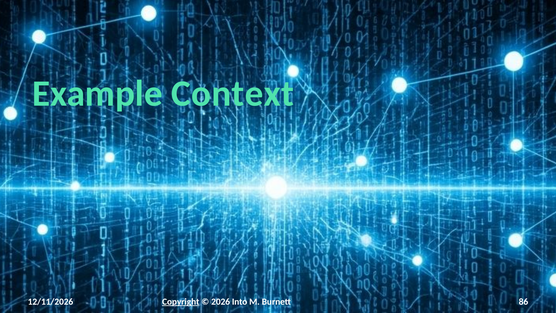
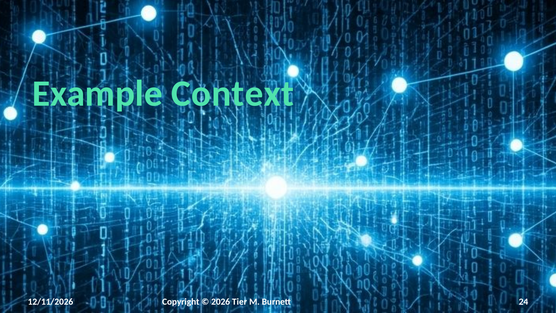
Copyright underline: present -> none (181, 301)
Into: Into -> Tier (240, 301)
86: 86 -> 24 (524, 301)
